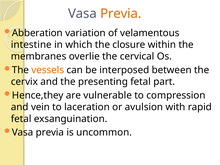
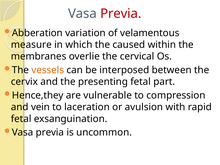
Previa colour: orange -> red (121, 14)
intestine: intestine -> measure (31, 45)
closure: closure -> caused (129, 45)
